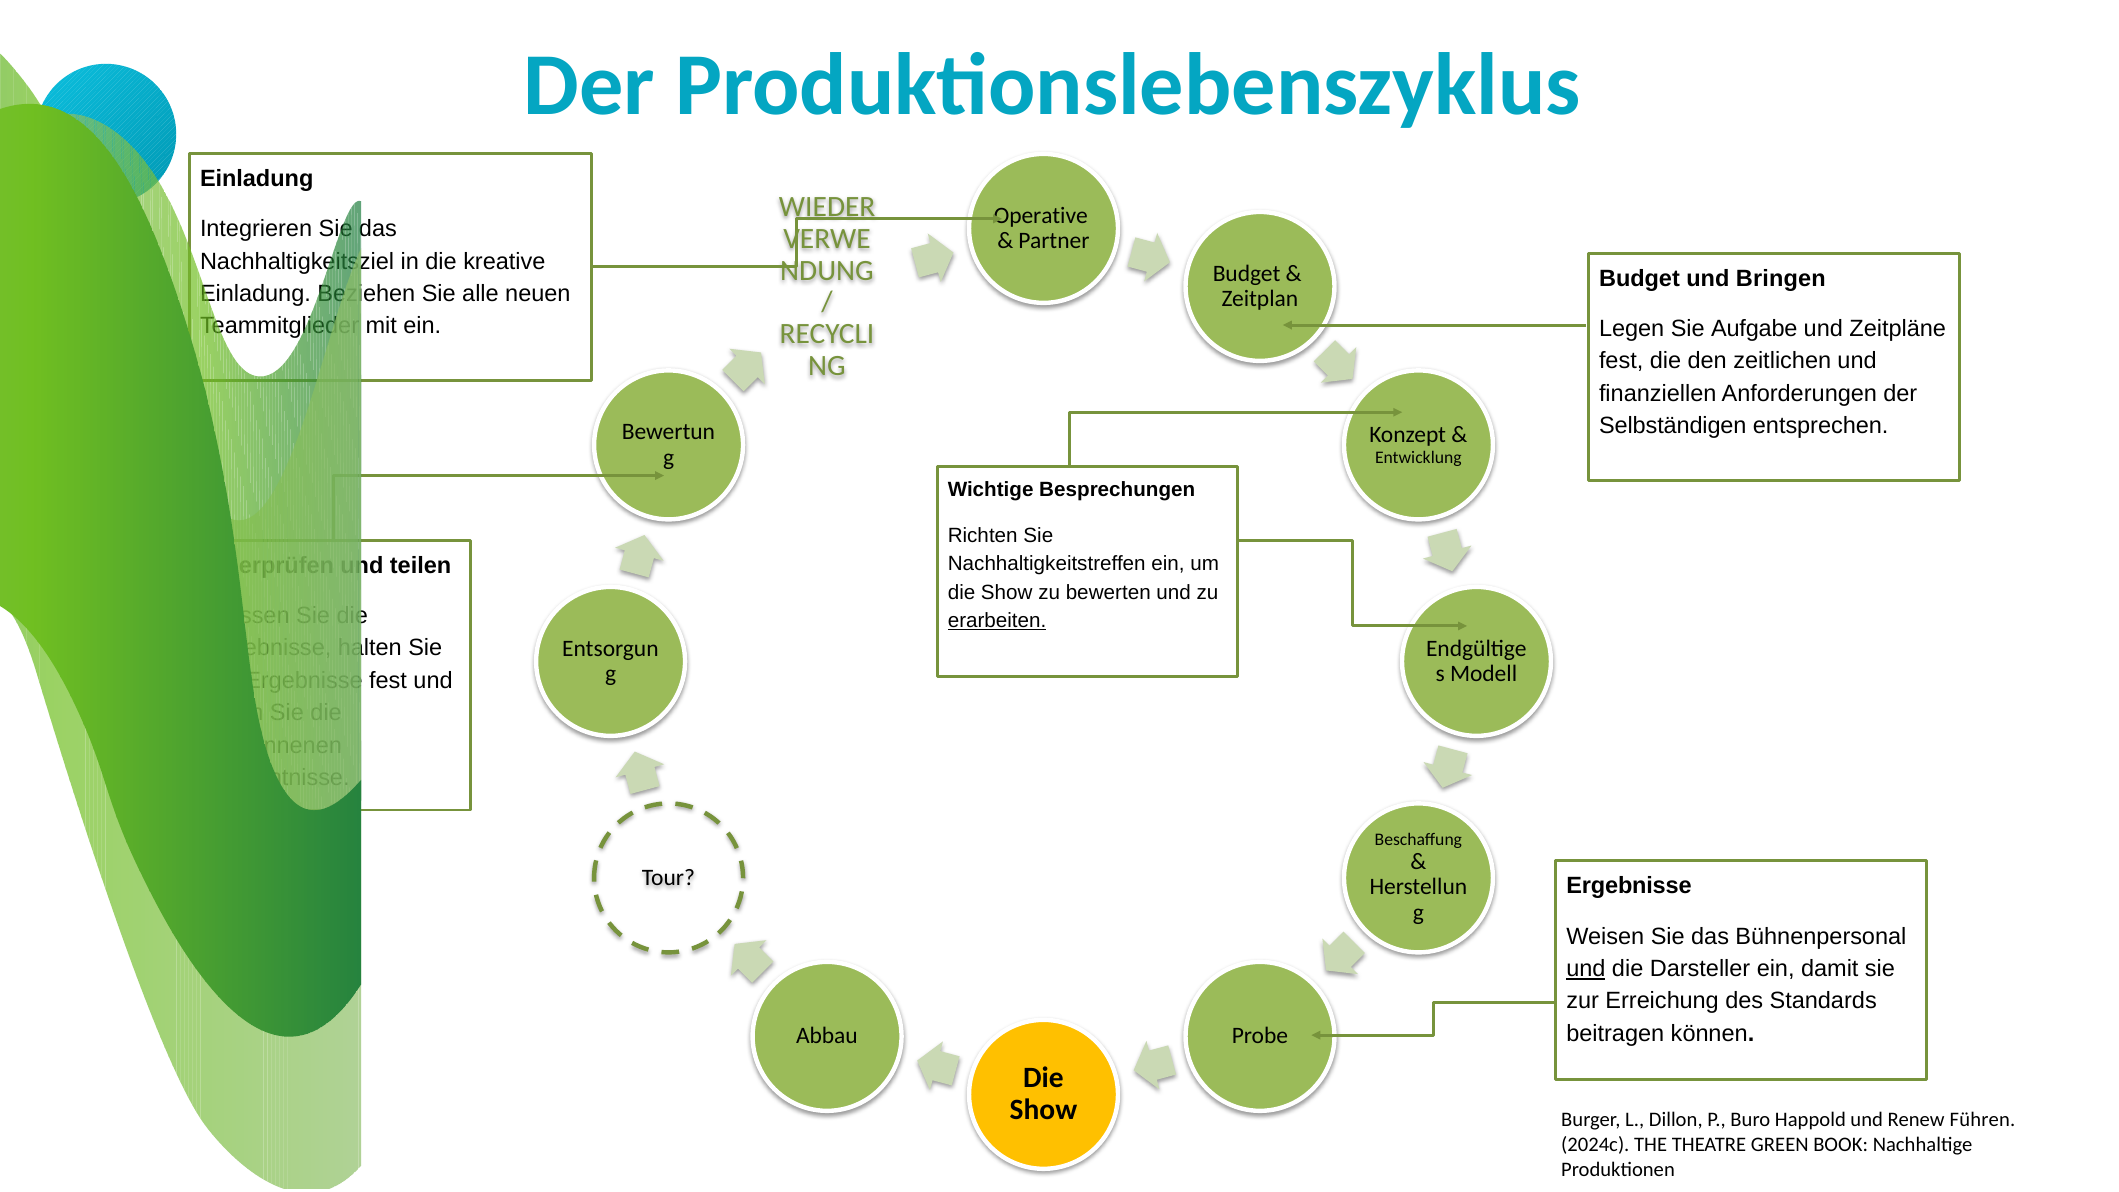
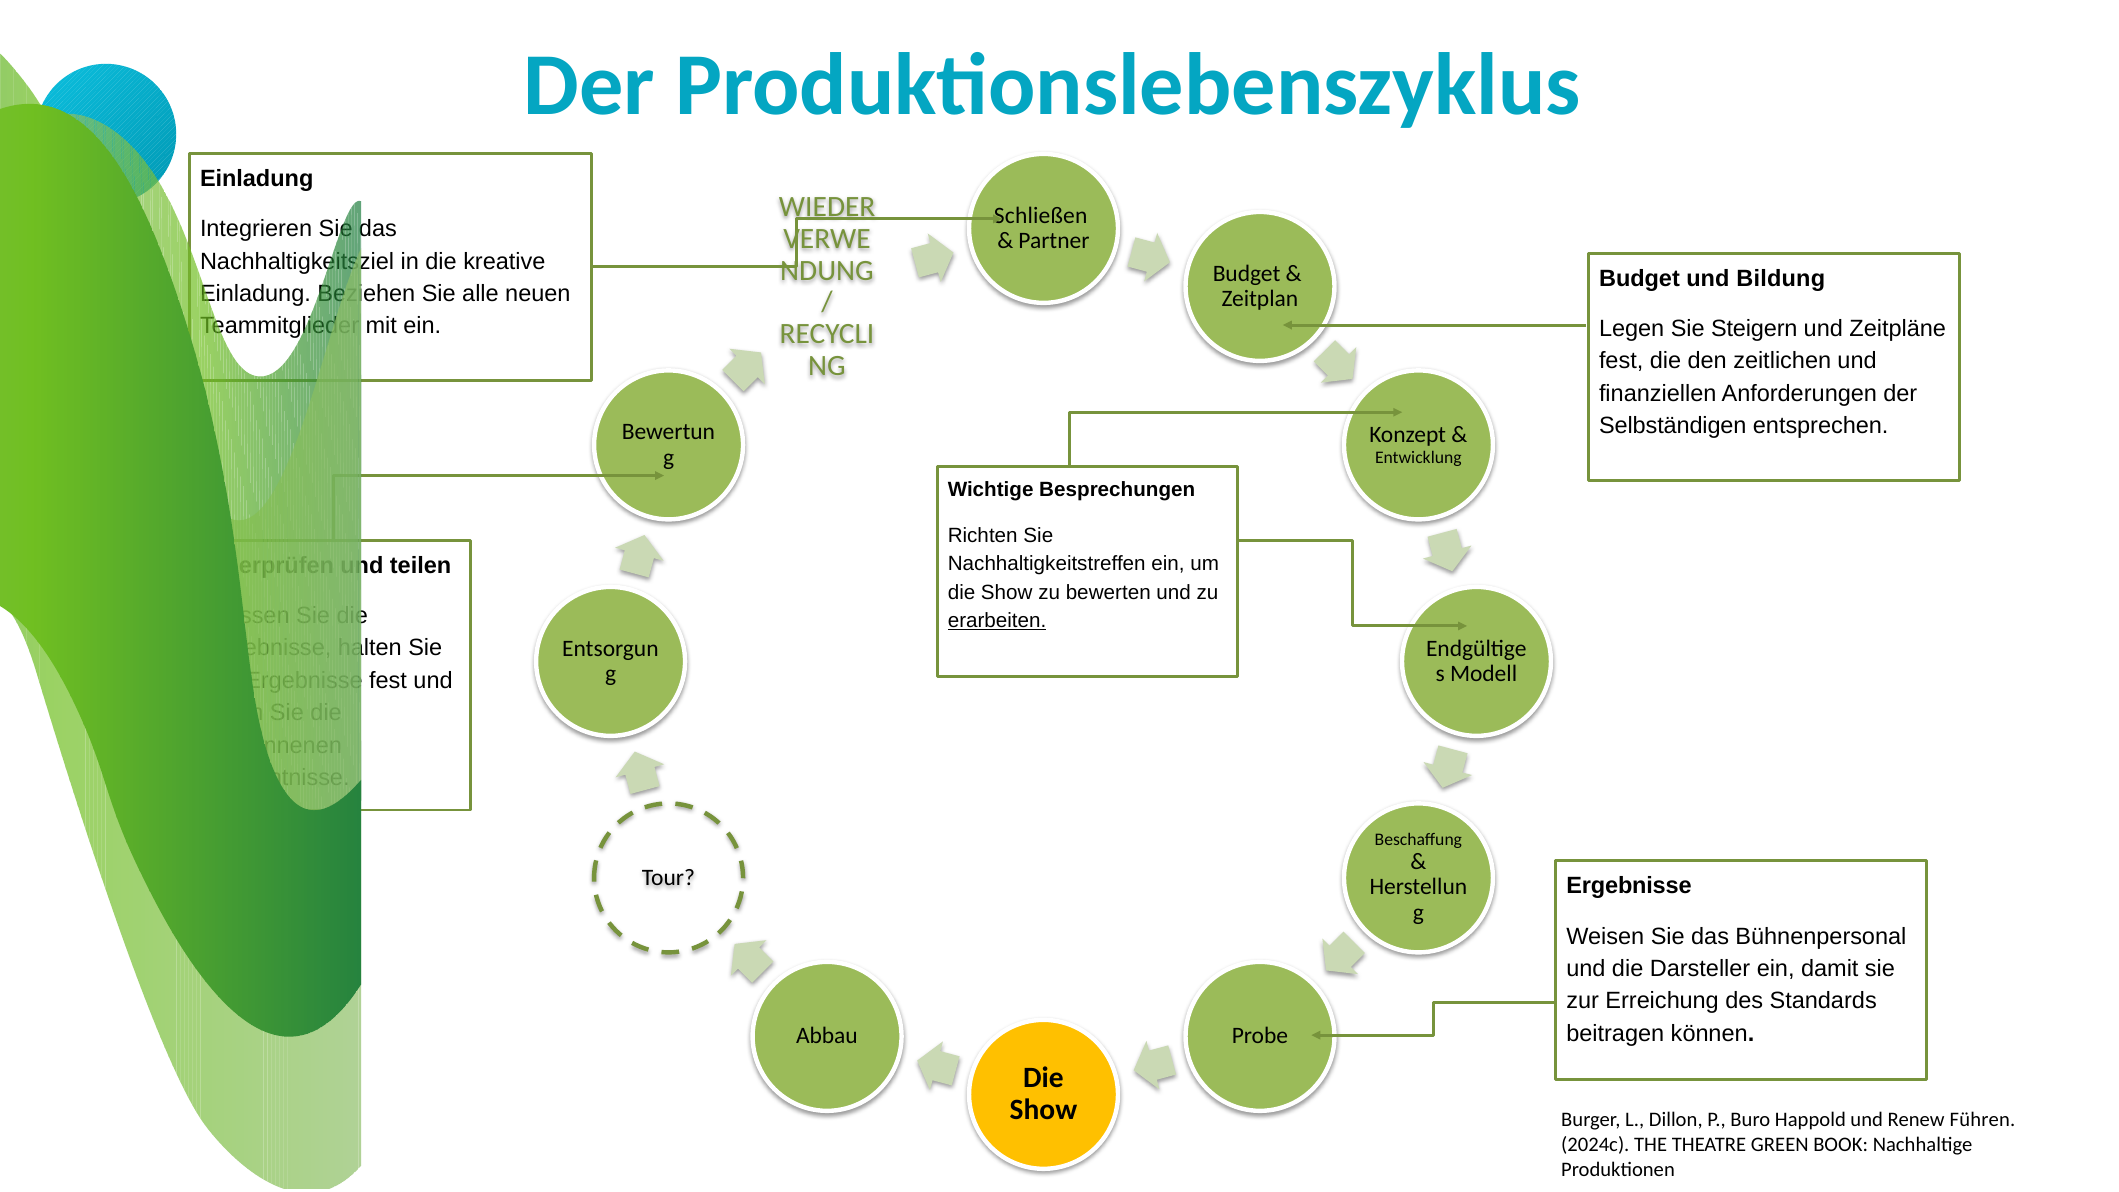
Operative: Operative -> Schließen (1041, 215)
Bringen: Bringen -> Bildung (1781, 278)
Aufgabe: Aufgabe -> Steigern (1754, 329)
und underline: present -> none (1586, 969)
